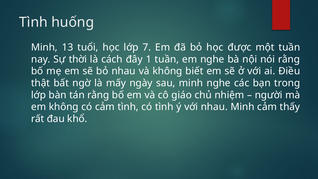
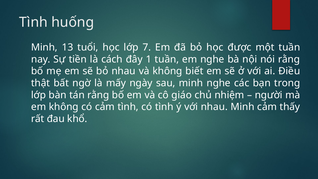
thời: thời -> tiền (78, 59)
